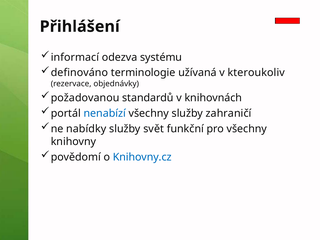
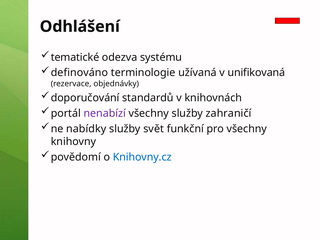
Přihlášení: Přihlášení -> Odhlášení (80, 27)
informací: informací -> tematické (75, 57)
kteroukoliv: kteroukoliv -> unifikovaná (256, 73)
požadovanou: požadovanou -> doporučování (85, 98)
nenabízí colour: blue -> purple (105, 113)
